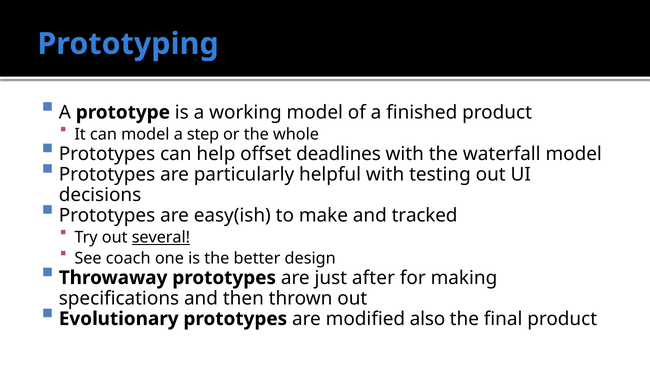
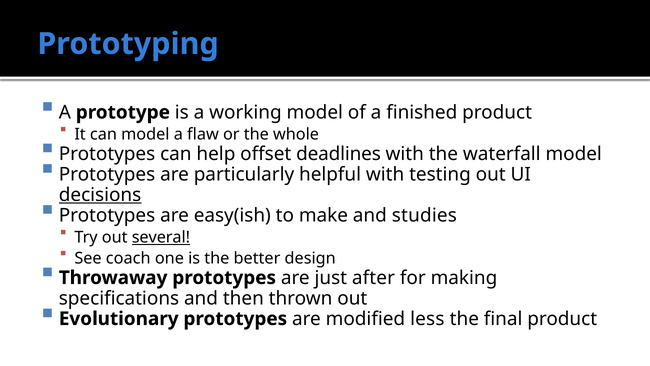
step: step -> flaw (203, 134)
decisions underline: none -> present (100, 195)
tracked: tracked -> studies (424, 215)
also: also -> less (427, 318)
